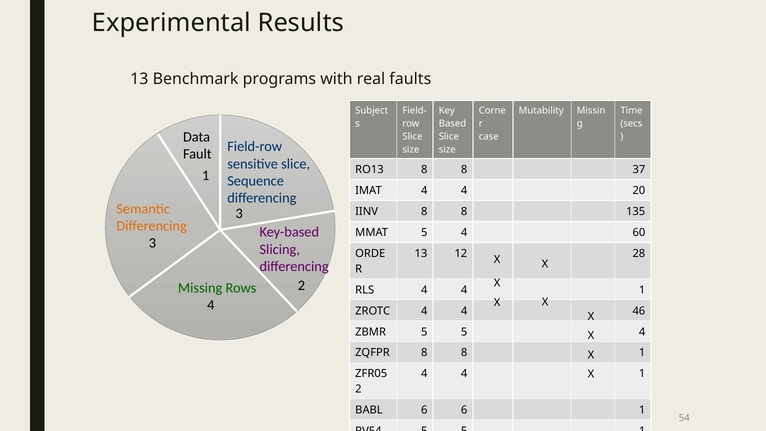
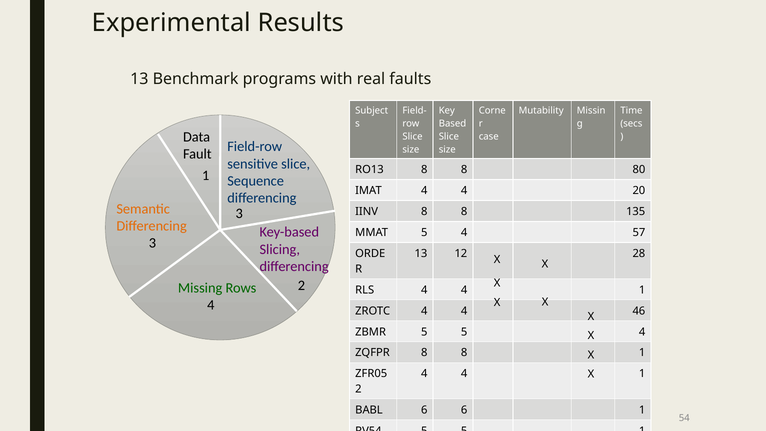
37: 37 -> 80 (639, 170)
60: 60 -> 57 (639, 233)
